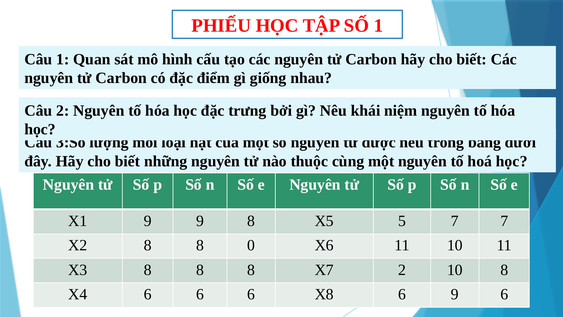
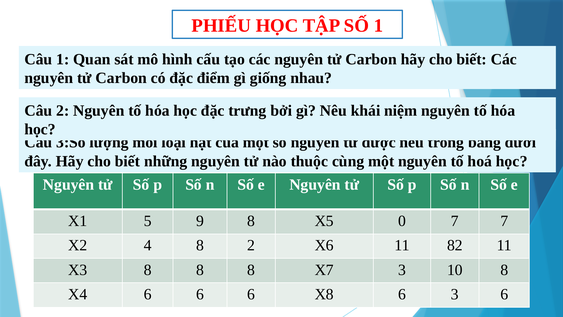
X1 9: 9 -> 5 (148, 221)
5: 5 -> 0 (402, 221)
X2 8: 8 -> 4 (148, 245)
8 0: 0 -> 2 (251, 245)
11 10: 10 -> 82 (455, 245)
X7 2: 2 -> 3 (402, 270)
6 9: 9 -> 3 (455, 294)
